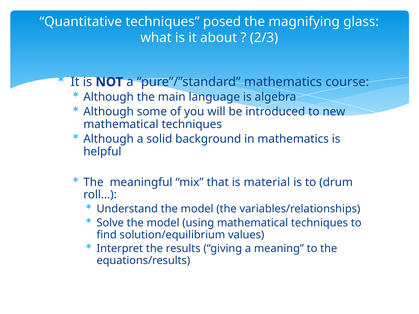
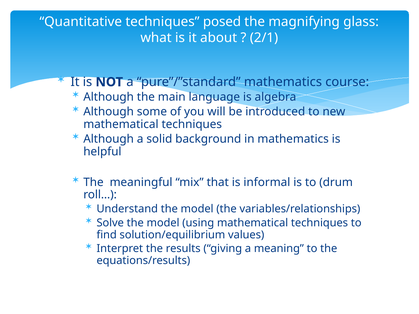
2/3: 2/3 -> 2/1 (264, 38)
material: material -> informal (267, 182)
